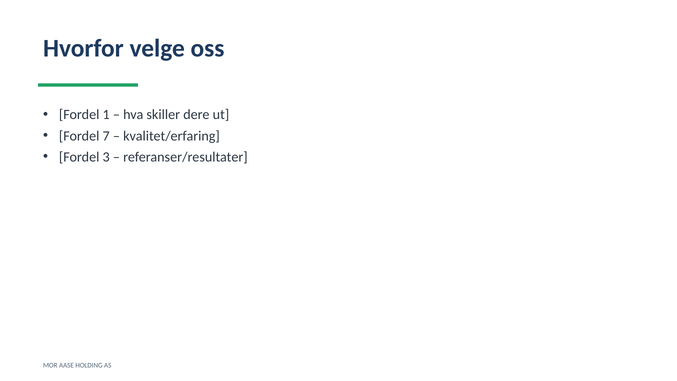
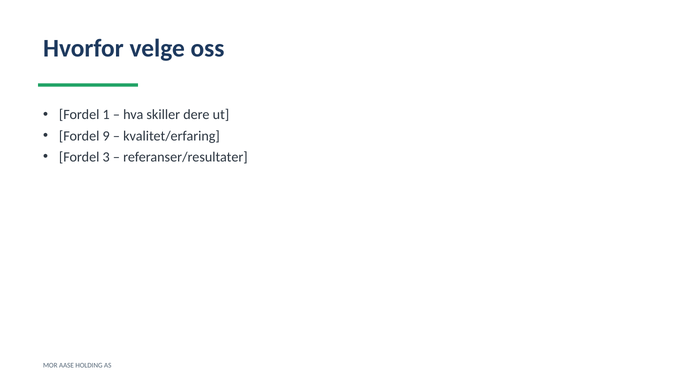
7: 7 -> 9 (106, 136)
